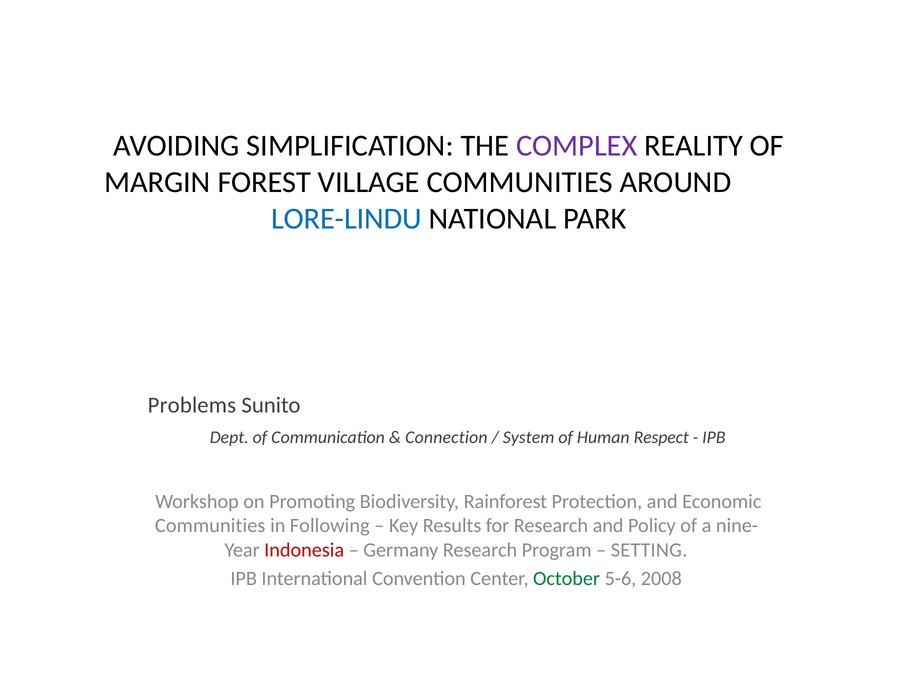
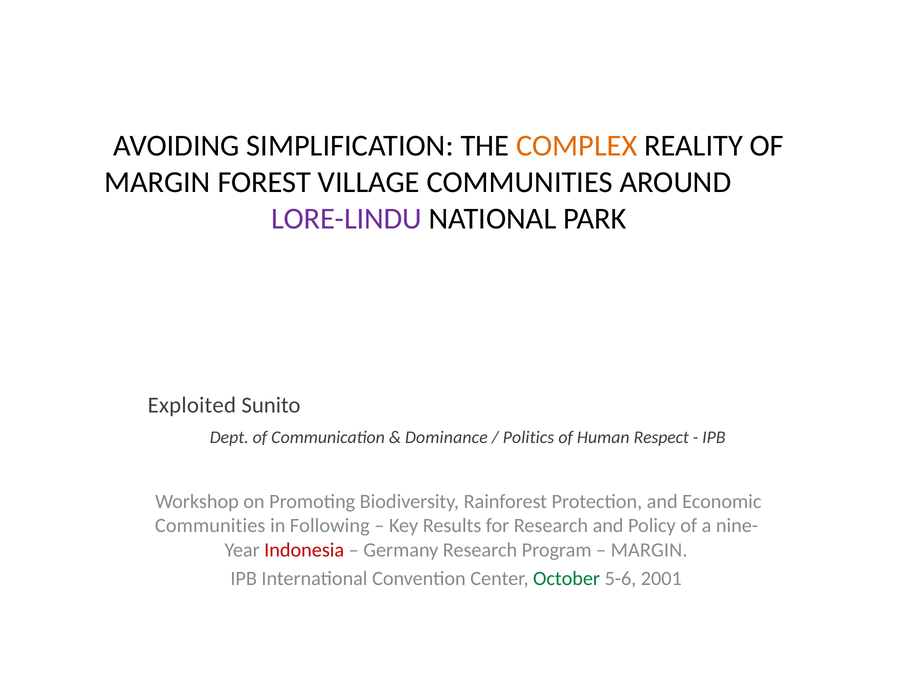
COMPLEX colour: purple -> orange (577, 145)
LORE-LINDU colour: blue -> purple (347, 219)
Problems: Problems -> Exploited (192, 405)
Connection: Connection -> Dominance (446, 437)
System: System -> Politics (529, 437)
SETTING: SETTING -> MARGIN (649, 550)
2008: 2008 -> 2001 (661, 578)
